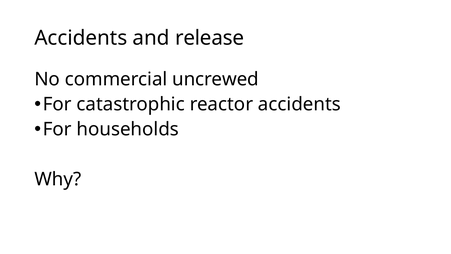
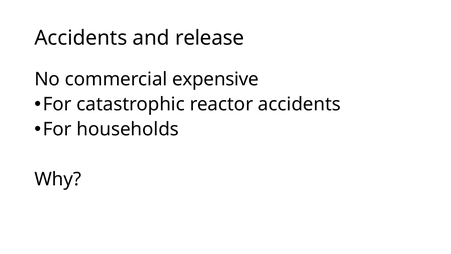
uncrewed: uncrewed -> expensive (216, 79)
